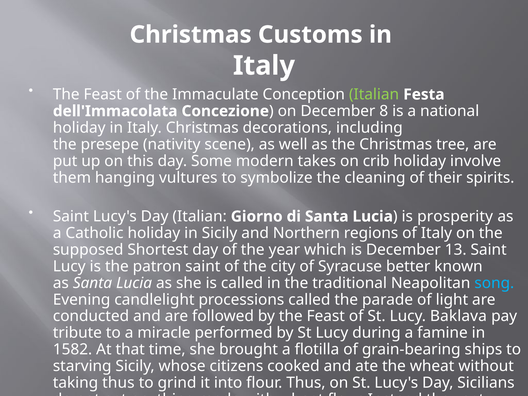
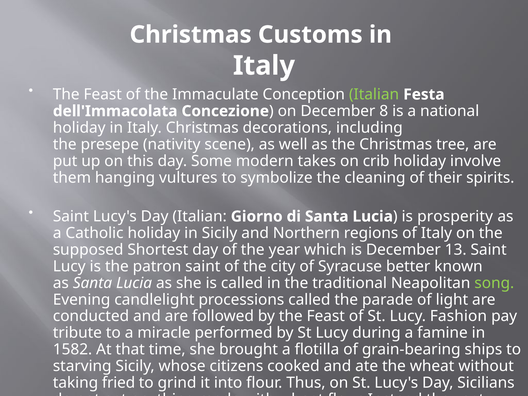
song colour: light blue -> light green (494, 283)
Baklava: Baklava -> Fashion (458, 316)
taking thus: thus -> fried (119, 383)
